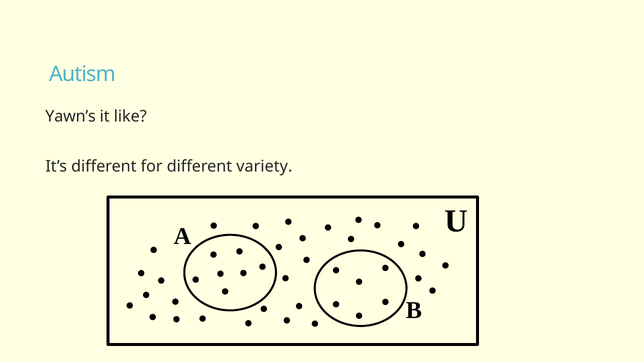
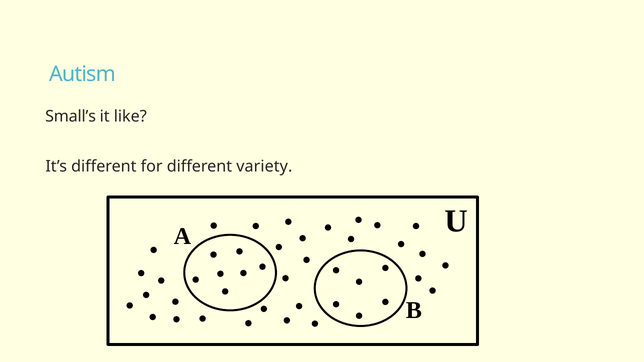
Yawn’s: Yawn’s -> Small’s (71, 116)
